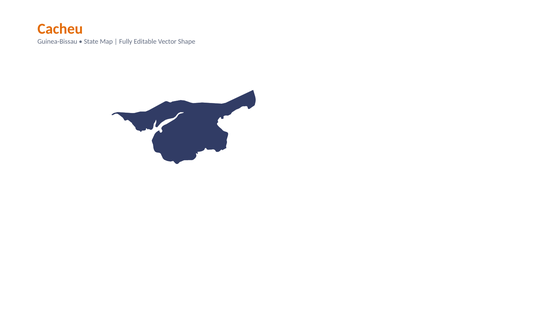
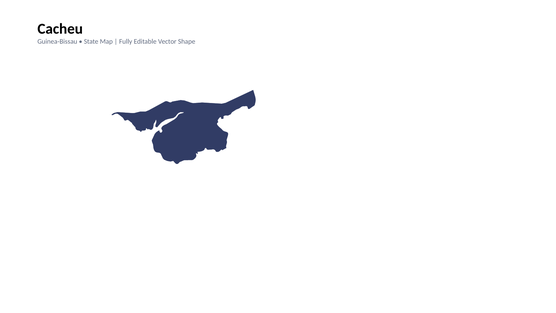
Cacheu colour: orange -> black (60, 29)
